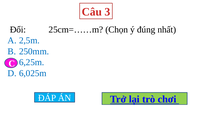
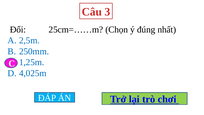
6,25m: 6,25m -> 1,25m (32, 62)
6,025m: 6,025m -> 4,025m (33, 73)
